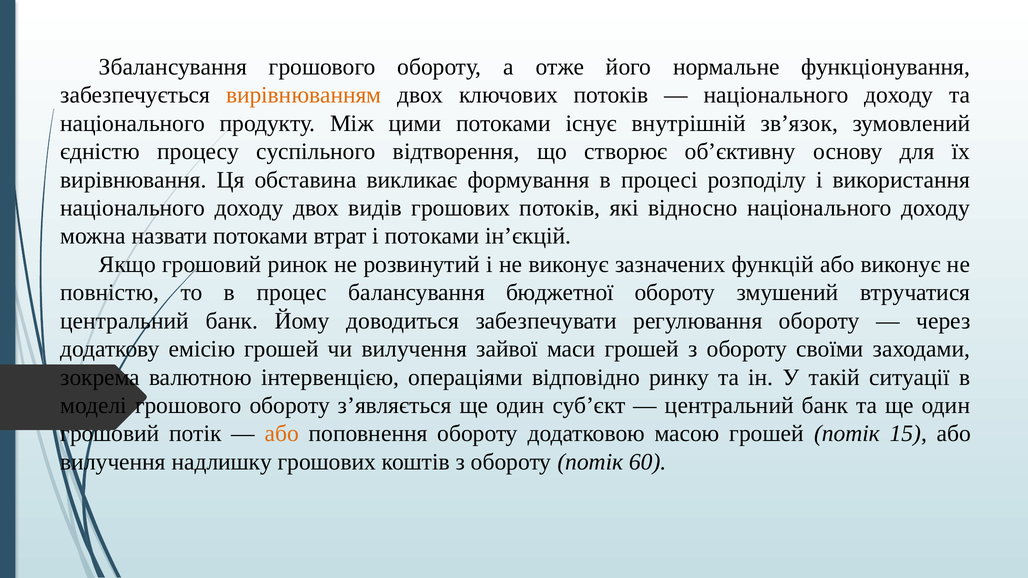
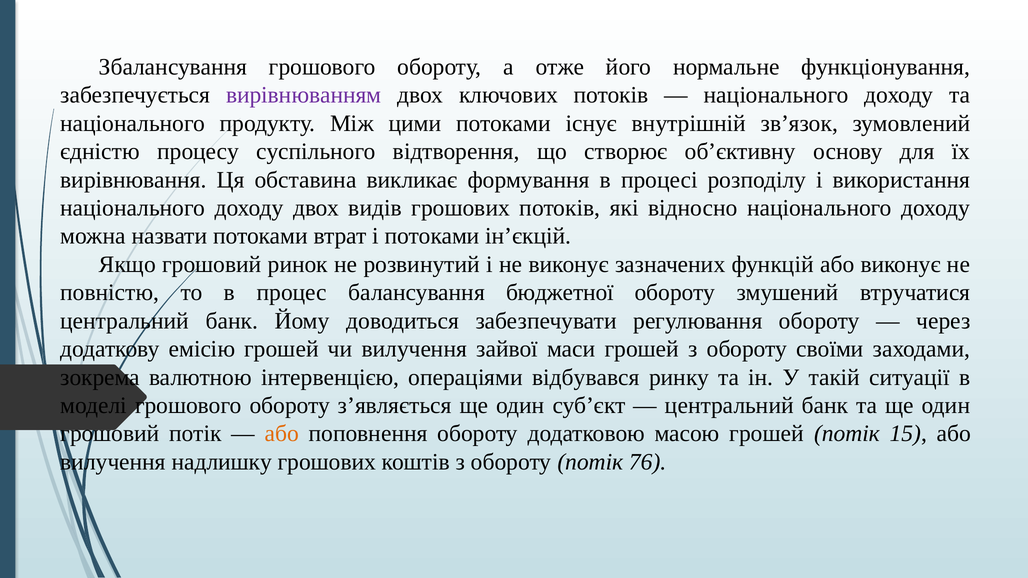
вирівнюванням colour: orange -> purple (304, 95)
відповідно: відповідно -> відбувався (586, 377)
60: 60 -> 76 (648, 462)
